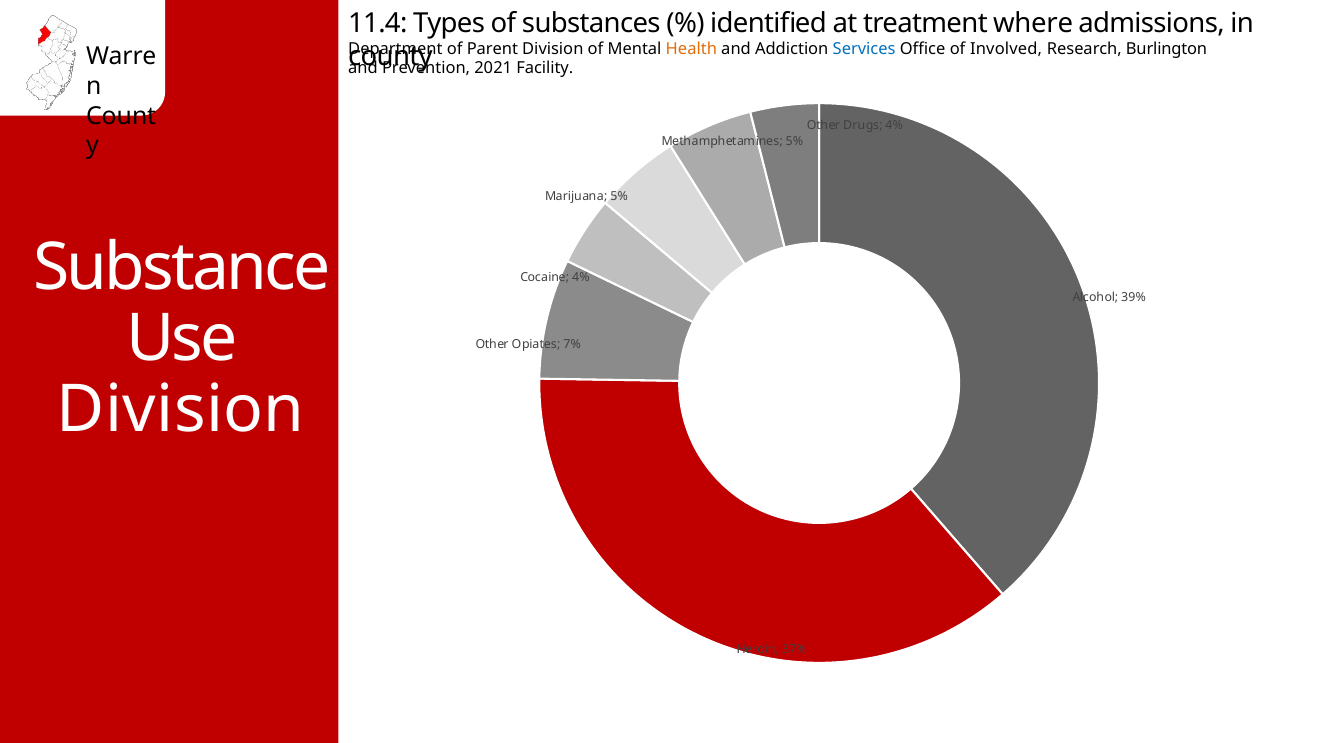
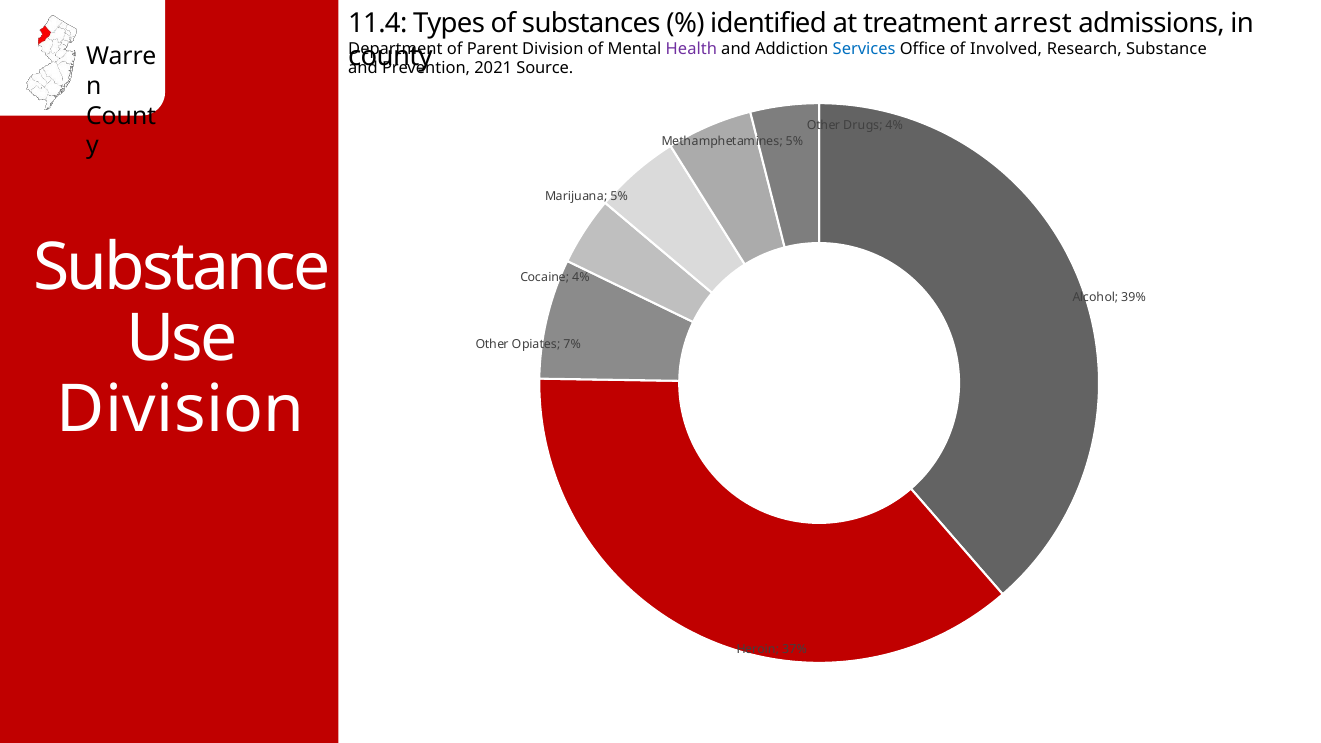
where: where -> arrest (1033, 23)
Health colour: orange -> purple (691, 49)
Research Burlington: Burlington -> Substance (1166, 49)
Facility: Facility -> Source (545, 68)
